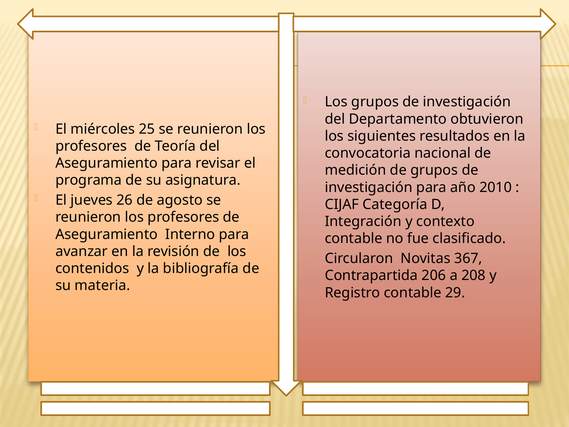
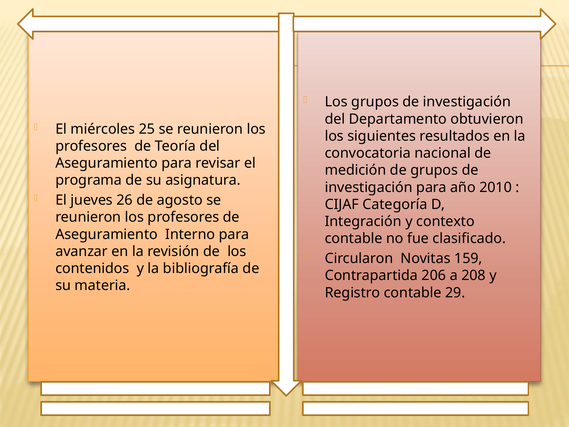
367: 367 -> 159 (468, 258)
